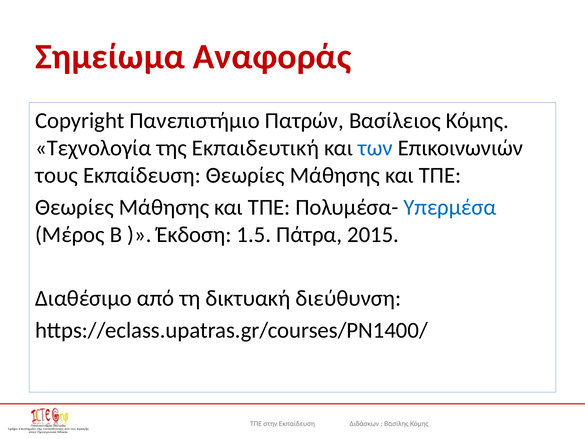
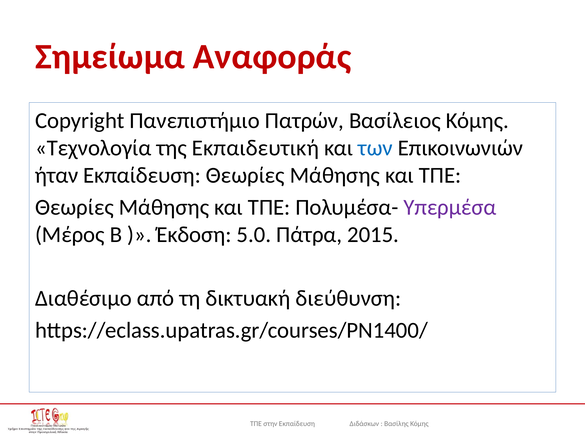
τους: τους -> ήταν (57, 175)
Υπερμέσα colour: blue -> purple (450, 207)
1.5: 1.5 -> 5.0 (254, 234)
